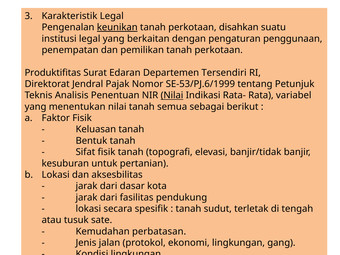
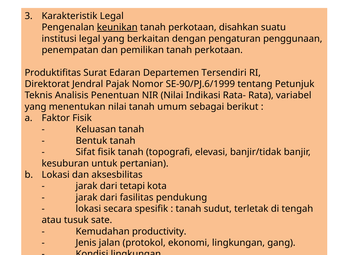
SE-53/PJ.6/1999: SE-53/PJ.6/1999 -> SE-90/PJ.6/1999 (200, 84)
Nilai underline: present -> none (172, 95)
semua: semua -> umum (172, 107)
dasar: dasar -> tetapi (132, 186)
perbatasan: perbatasan -> productivity (159, 231)
